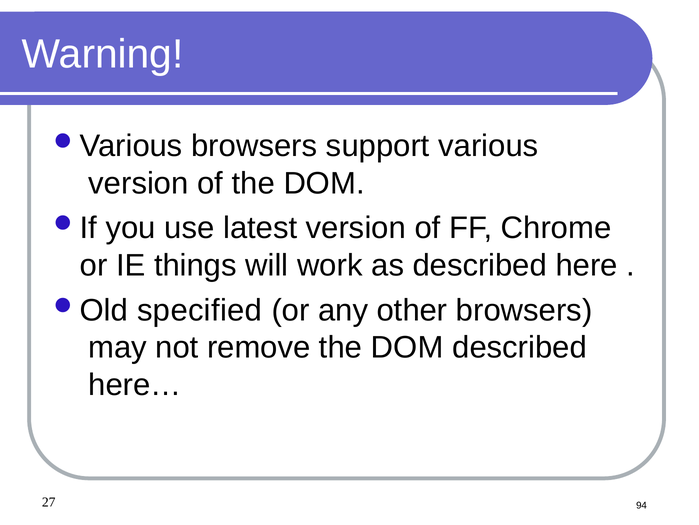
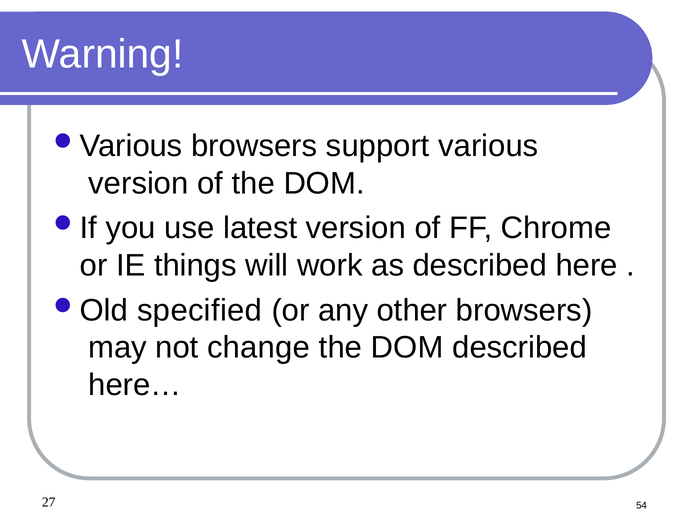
remove: remove -> change (259, 347)
94: 94 -> 54 (642, 505)
